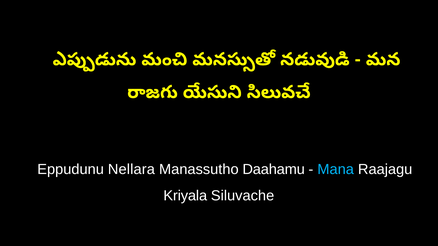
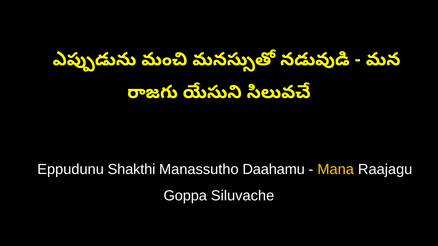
Nellara: Nellara -> Shakthi (132, 170)
Mana colour: light blue -> yellow (336, 170)
Kriyala: Kriyala -> Goppa (185, 196)
